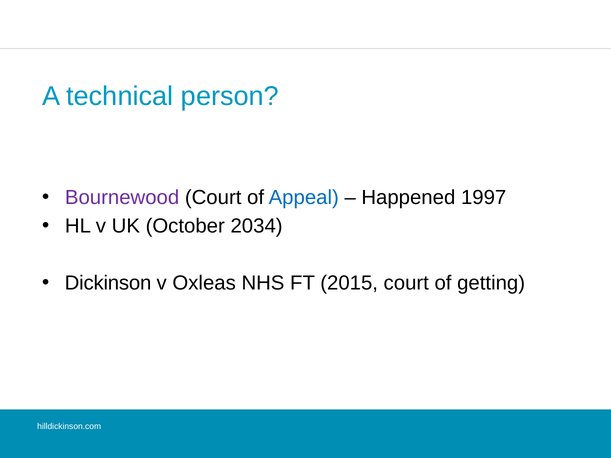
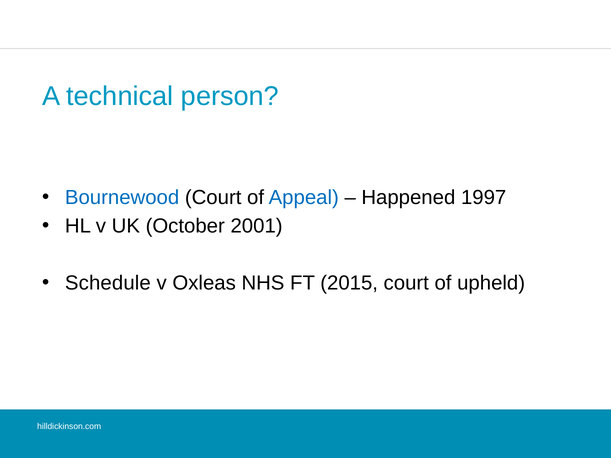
Bournewood colour: purple -> blue (122, 198)
2034: 2034 -> 2001 (257, 226)
Dickinson: Dickinson -> Schedule (108, 283)
getting: getting -> upheld (491, 283)
